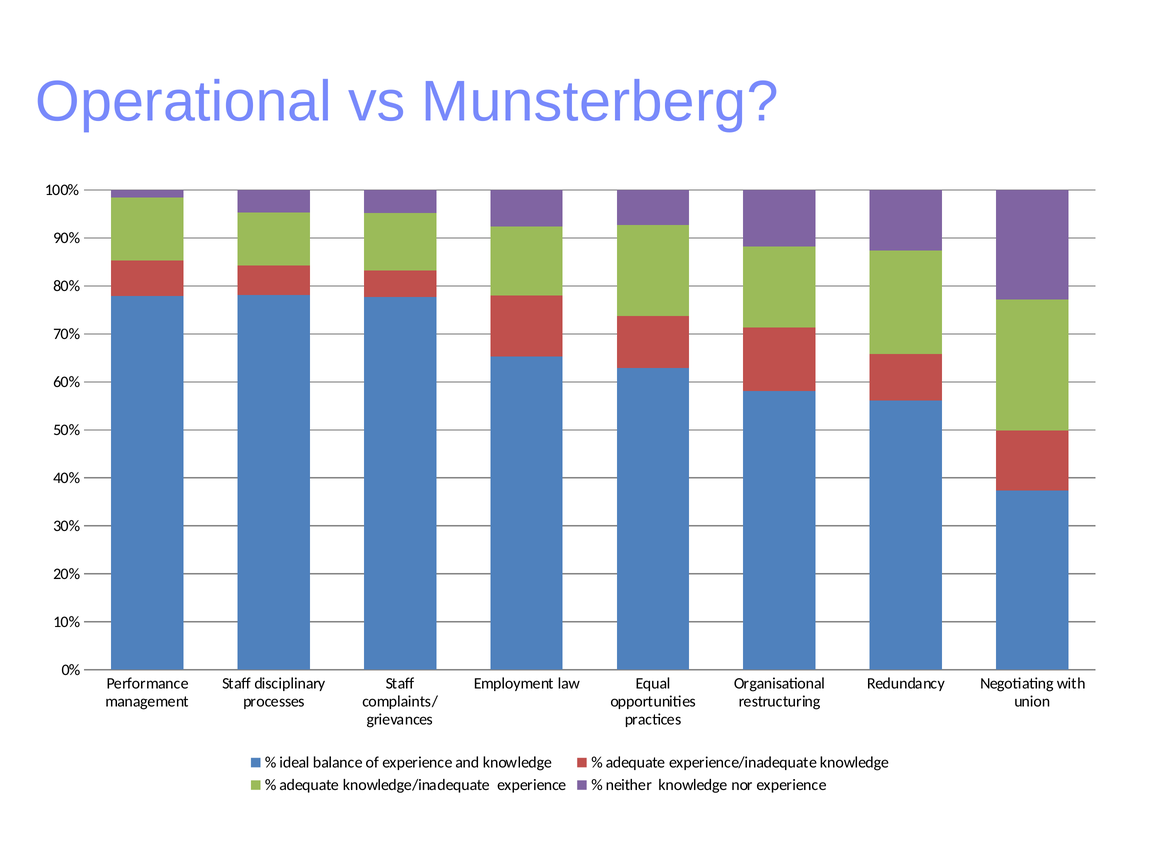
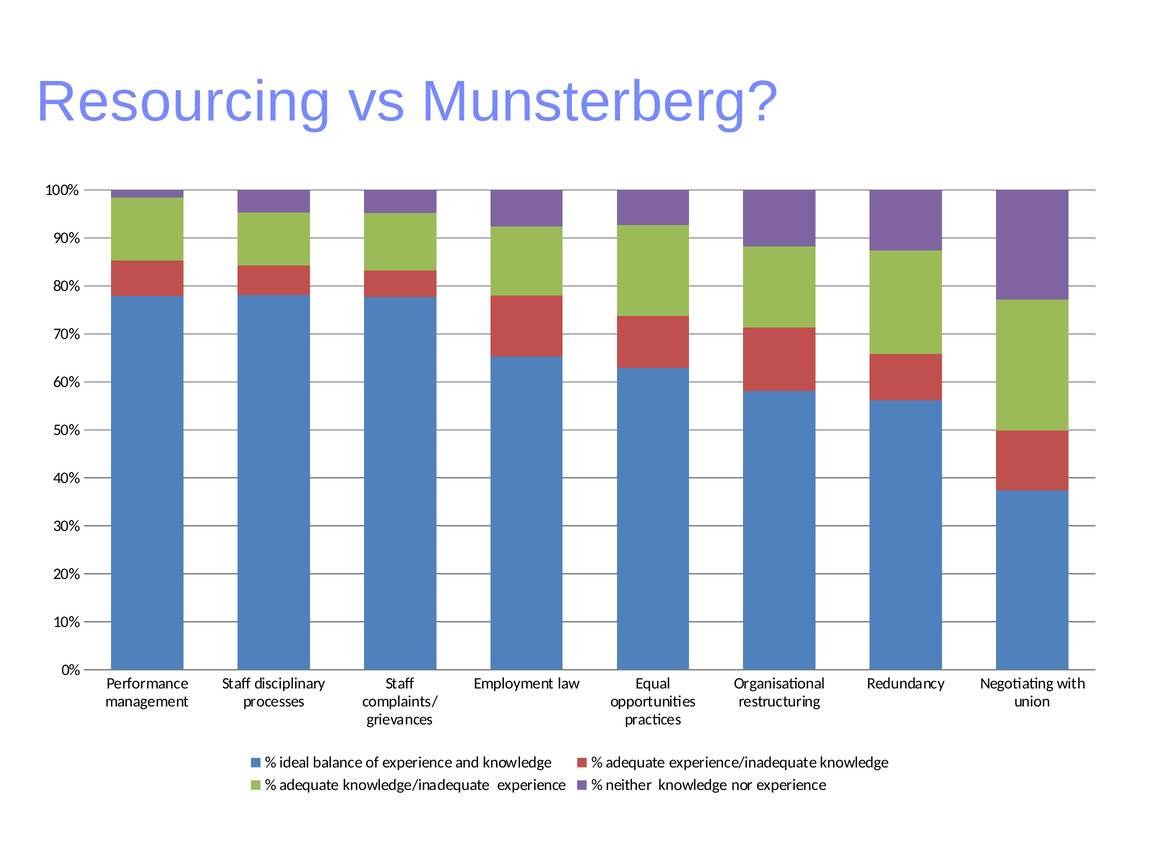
Operational: Operational -> Resourcing (183, 102)
